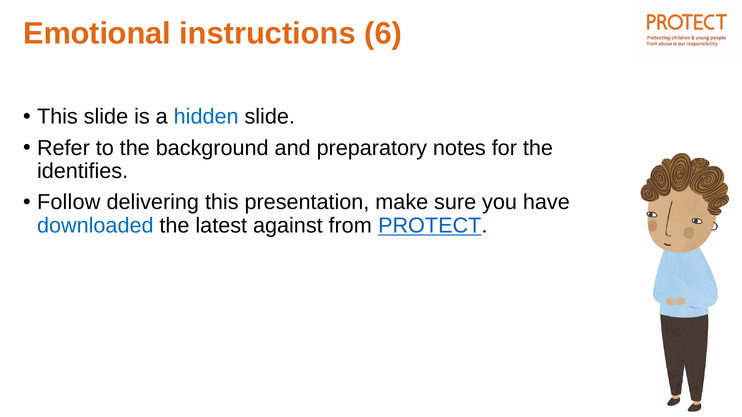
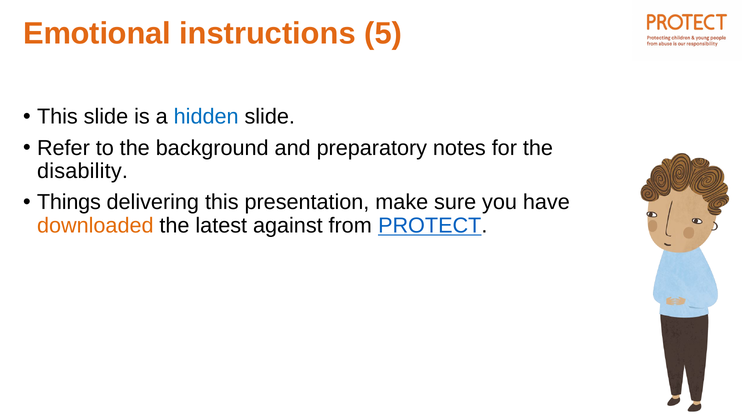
6: 6 -> 5 (383, 34)
identifies: identifies -> disability (82, 171)
Follow: Follow -> Things (69, 202)
downloaded colour: blue -> orange (95, 226)
